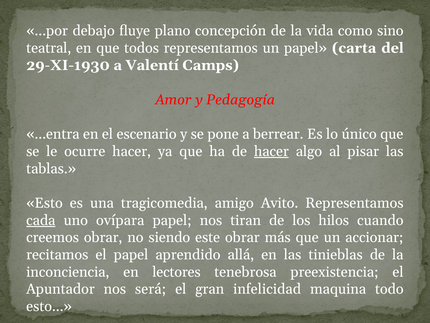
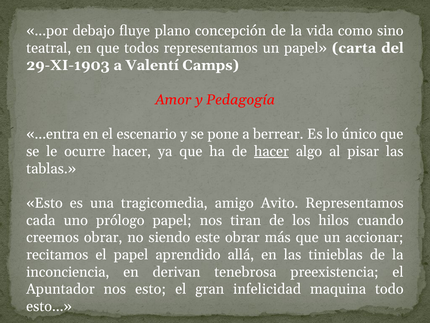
29-XI-1930: 29-XI-1930 -> 29-XI-1903 (68, 65)
cada underline: present -> none (41, 220)
ovípara: ovípara -> prólogo (120, 220)
lectores: lectores -> derivan (176, 272)
nos será: será -> esto (151, 289)
